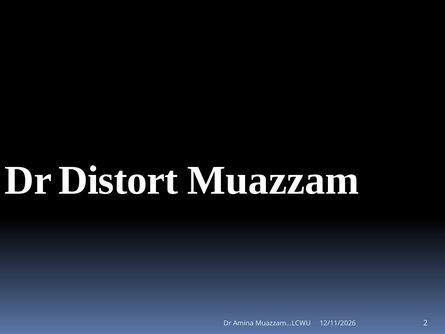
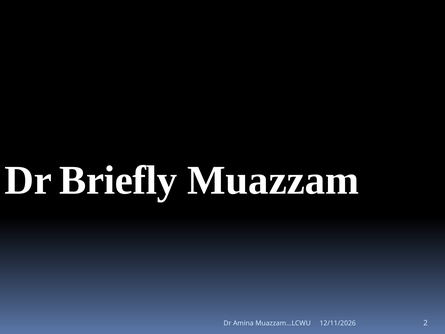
Distort: Distort -> Briefly (118, 180)
